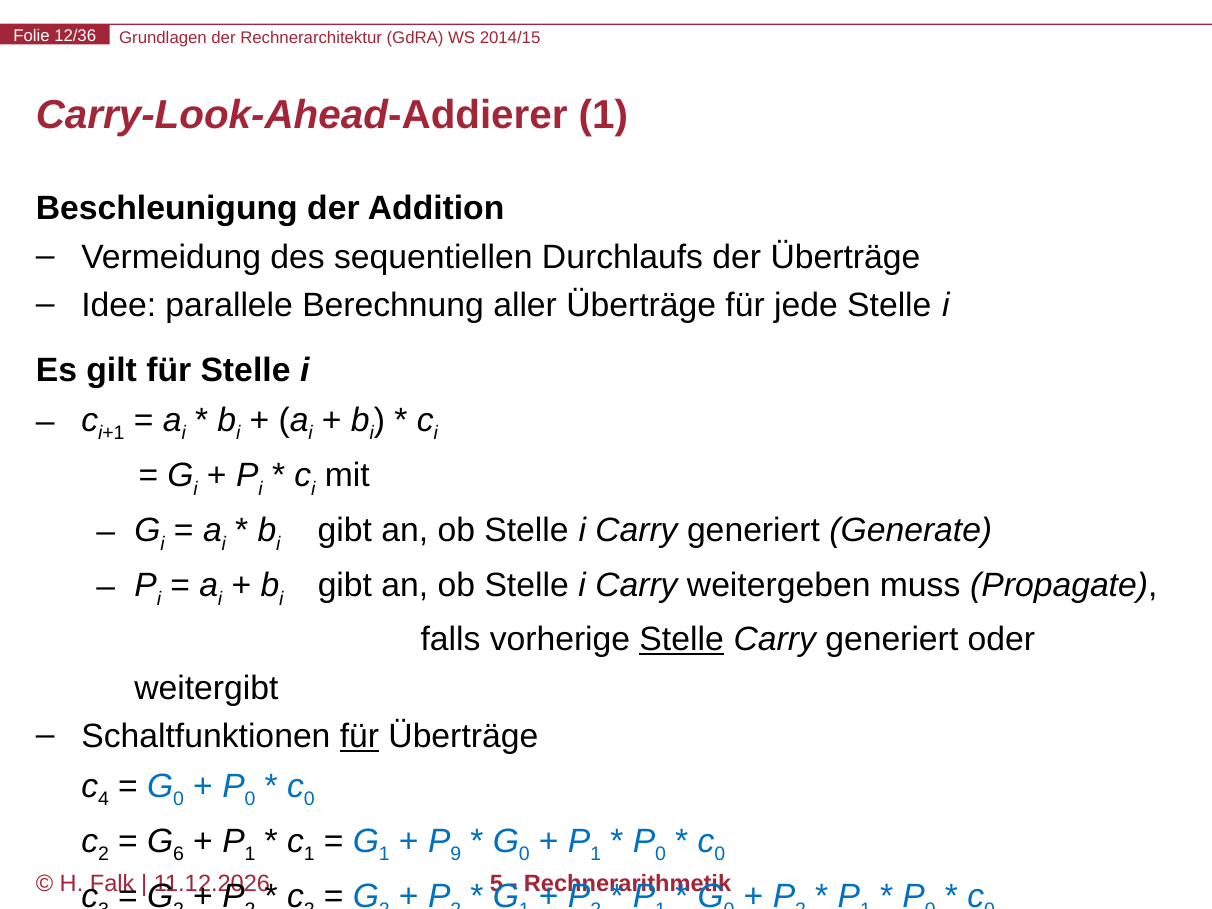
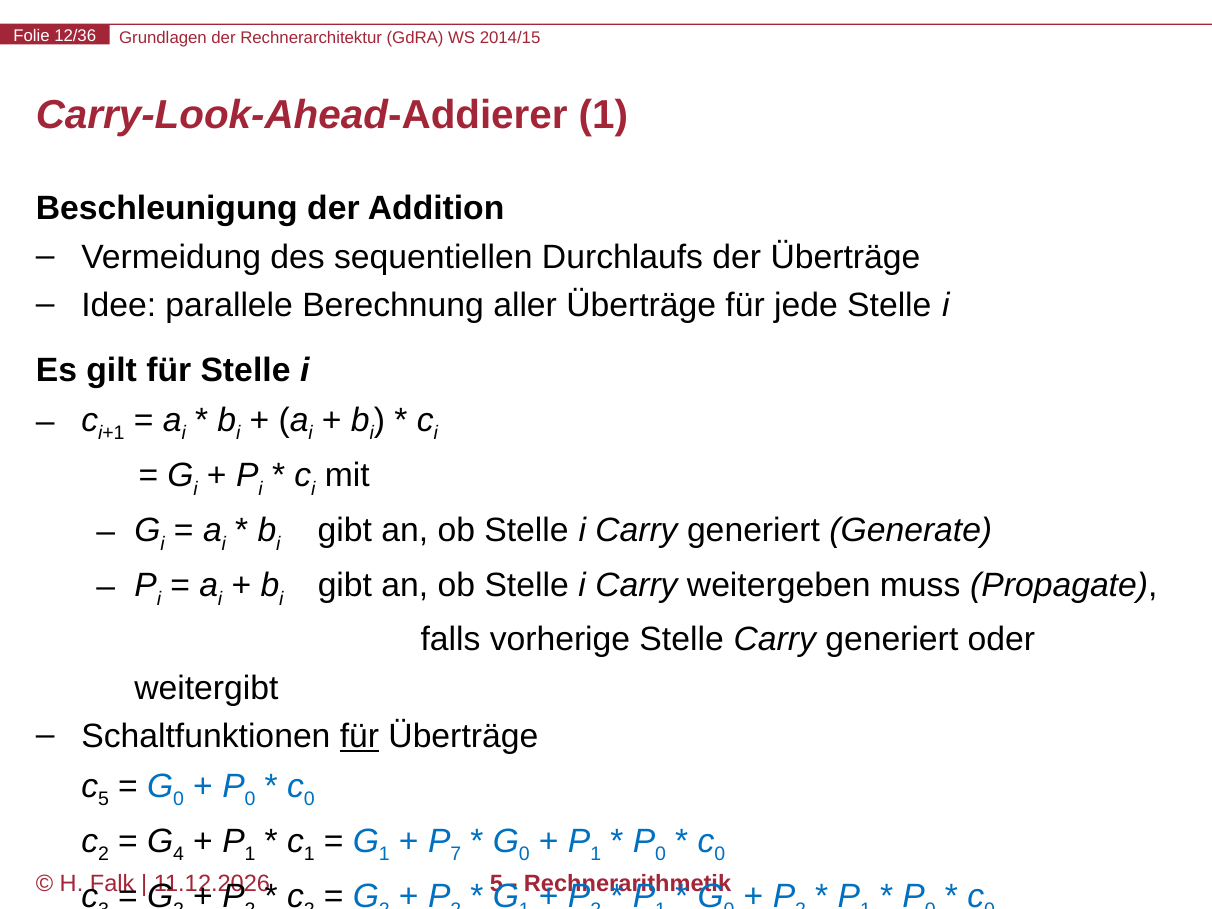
Stelle underline: present -> none (682, 640)
4: 4 -> 5 (104, 799)
6: 6 -> 4 (179, 855)
9: 9 -> 7 (456, 855)
